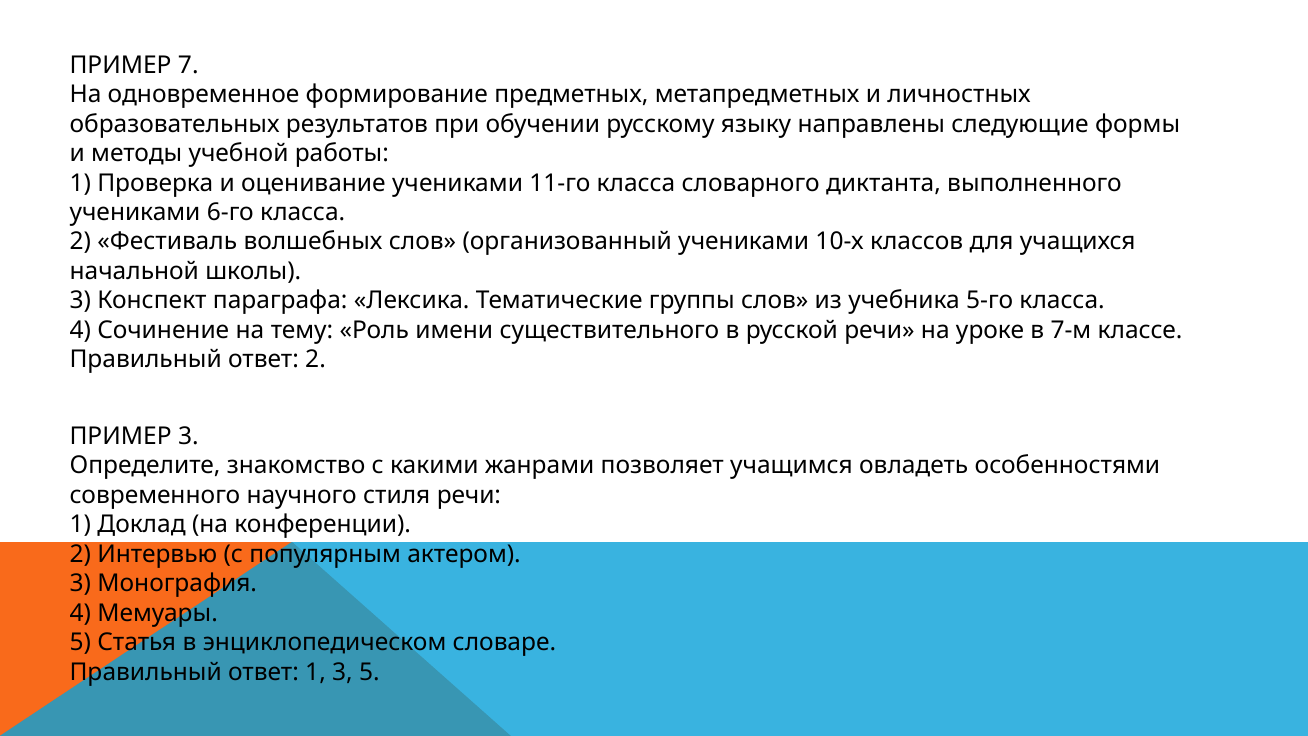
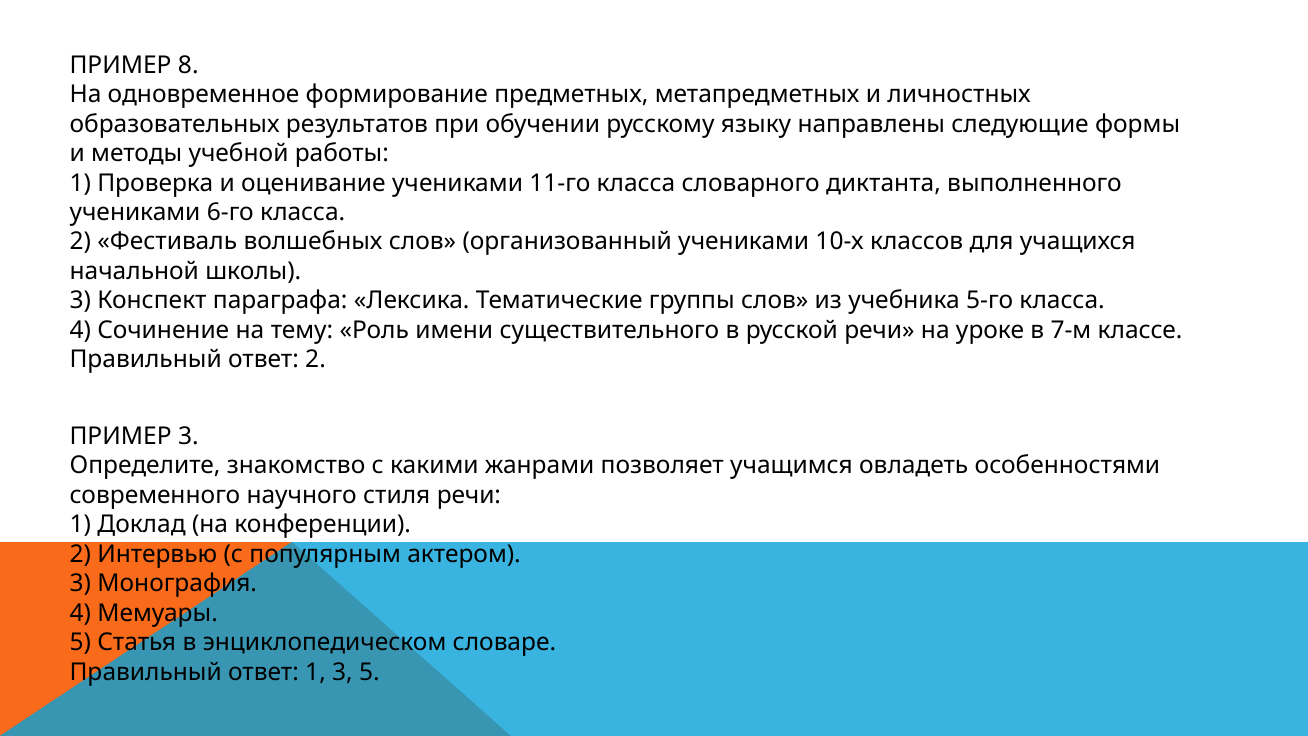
7: 7 -> 8 (188, 65)
